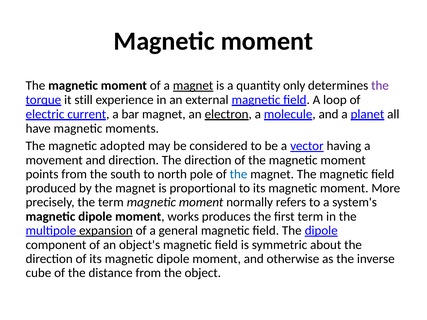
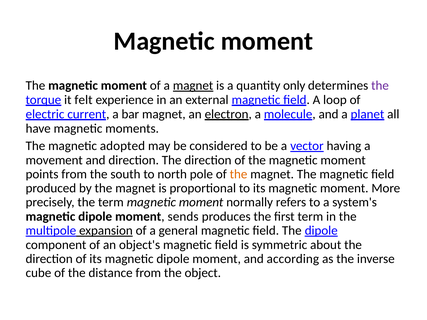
still: still -> felt (83, 100)
the colour: blue -> orange (239, 174)
works: works -> sends (183, 217)
otherwise: otherwise -> according (293, 259)
